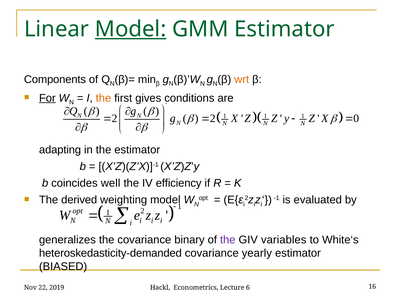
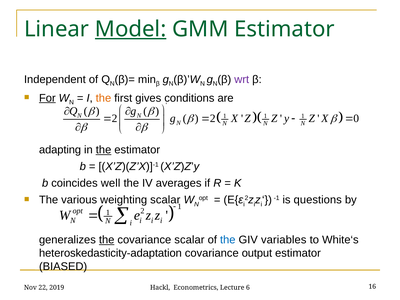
Components: Components -> Independent (55, 80)
wrt colour: orange -> purple (242, 80)
the underline: none -> present (104, 150)
efficiency: efficiency -> averages (179, 183)
evaluated: evaluated -> questions (318, 200)
derived: derived -> various (79, 200)
weighting model: model -> scalar (165, 200)
the underline: none -> present (107, 240)
covariance binary: binary -> scalar (189, 240)
the colour: purple -> blue (228, 240)
heteroskedasticity-demanded: heteroskedasticity-demanded -> heteroskedasticity-adaptation (110, 253)
yearly: yearly -> output (257, 253)
